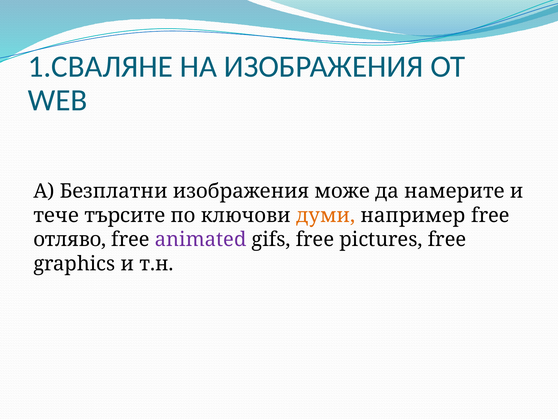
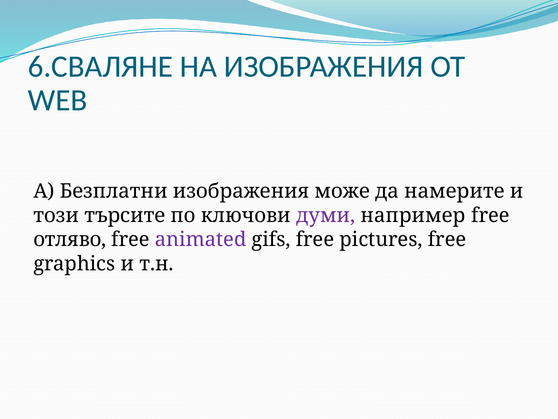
1.СВАЛЯНЕ: 1.СВАЛЯНЕ -> 6.СВАЛЯНЕ (100, 67)
тече: тече -> този (56, 215)
думи colour: orange -> purple (326, 215)
